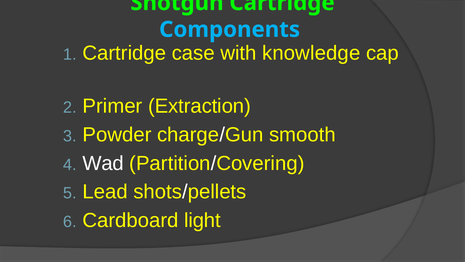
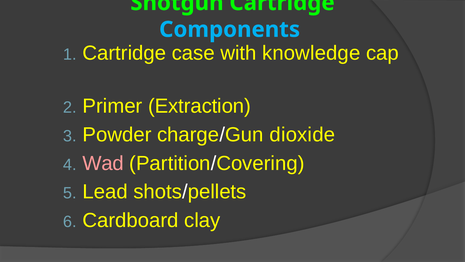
smooth: smooth -> dioxide (302, 135)
Wad colour: white -> pink (103, 163)
light: light -> clay (202, 220)
